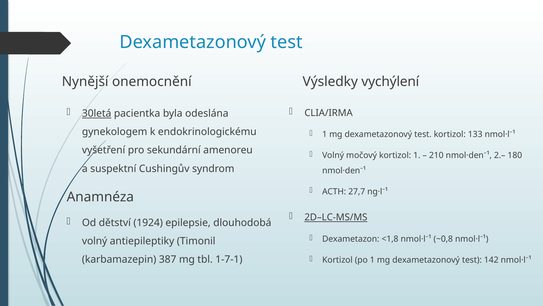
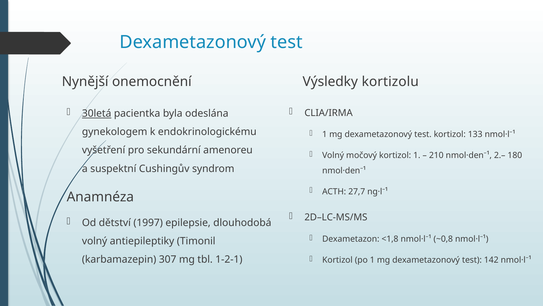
vychýlení: vychýlení -> kortizolu (390, 81)
2D–LC-MS/MS underline: present -> none (336, 217)
1924: 1924 -> 1997 (148, 222)
387: 387 -> 307 (168, 259)
1-7-1: 1-7-1 -> 1-2-1 (229, 259)
